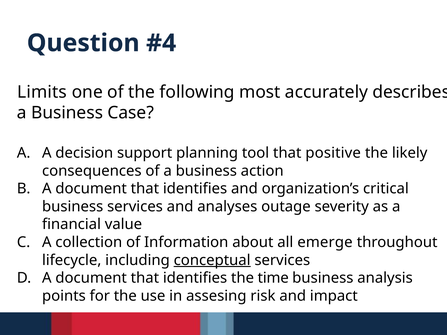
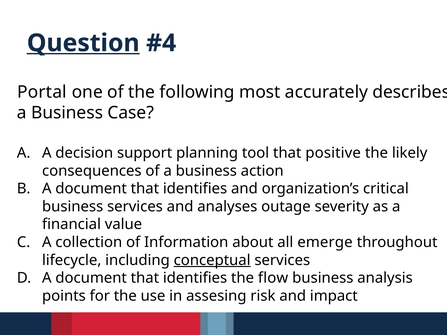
Question underline: none -> present (83, 43)
Limits: Limits -> Portal (42, 92)
time: time -> flow (273, 278)
